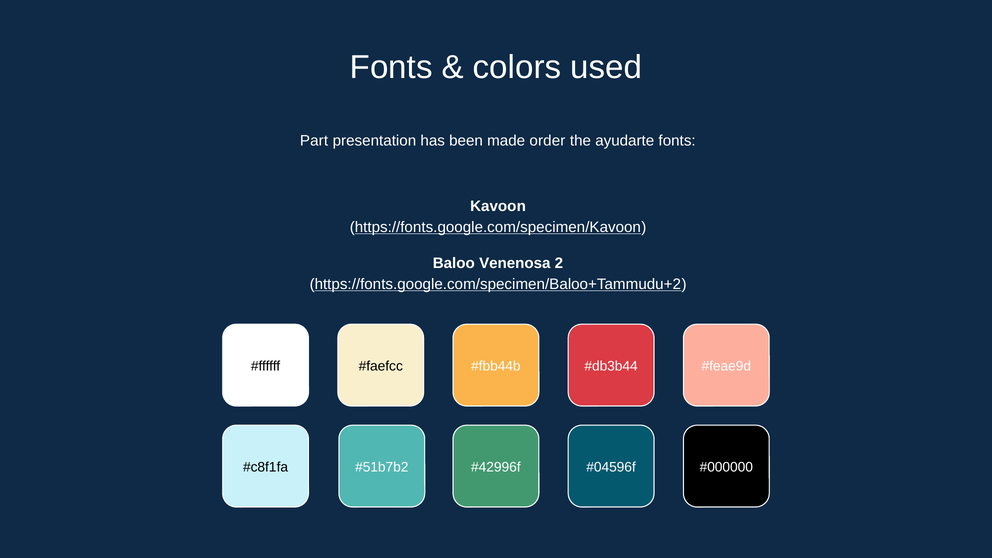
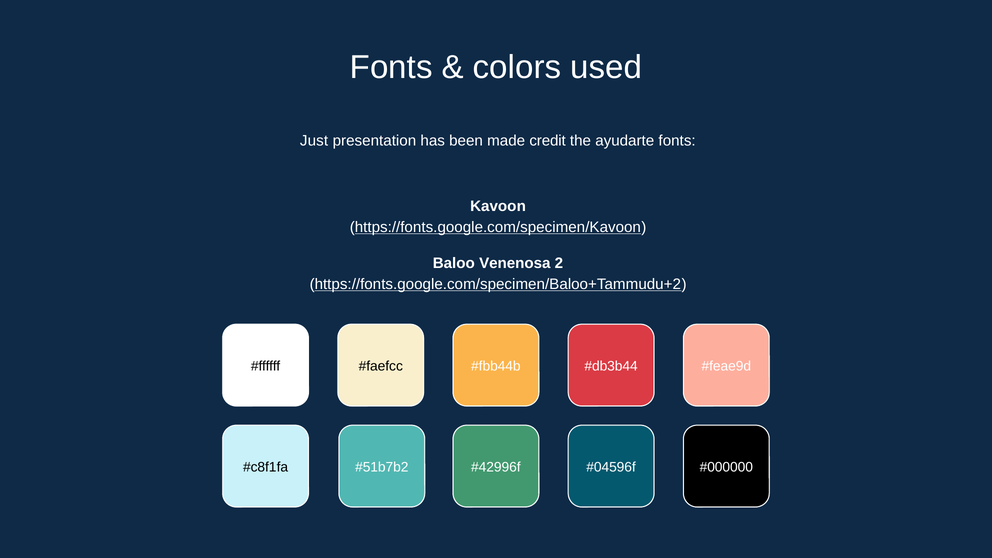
Part: Part -> Just (314, 141)
order: order -> credit (548, 141)
